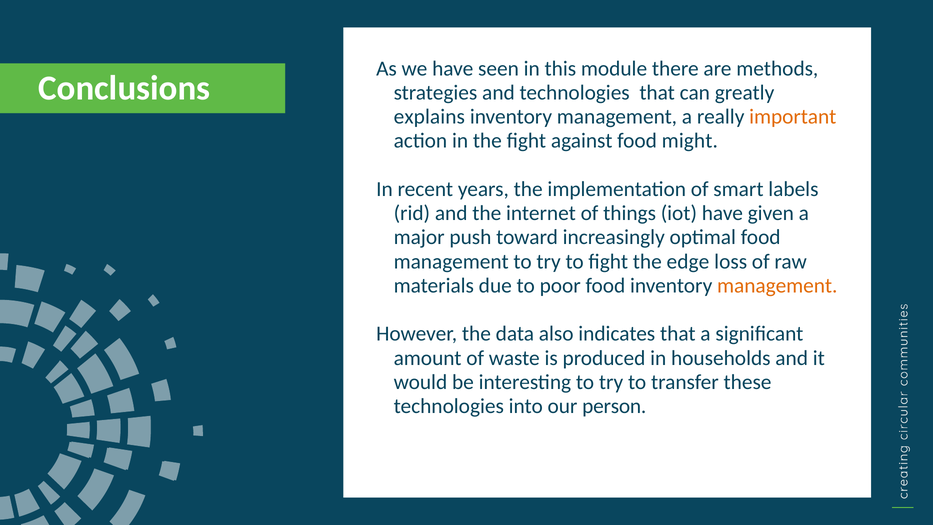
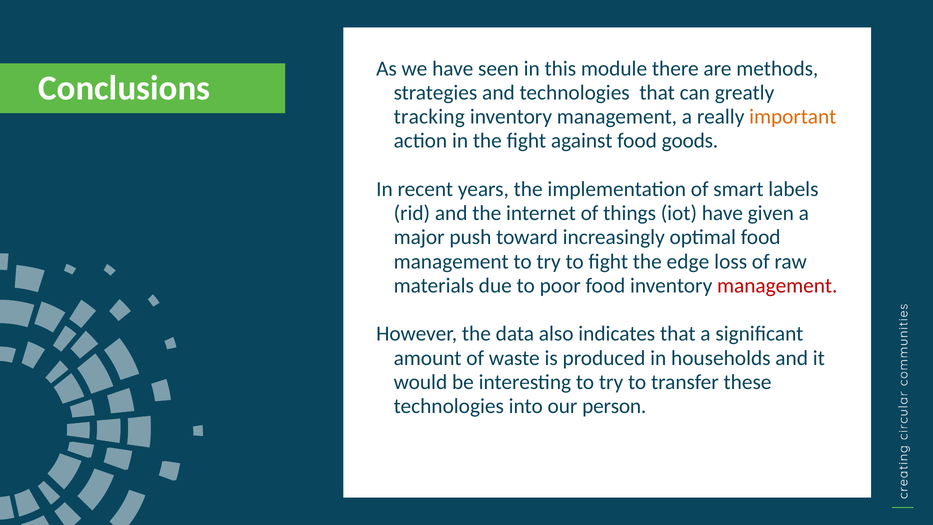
explains: explains -> tracking (429, 117)
might: might -> goods (690, 141)
management colour: orange -> red (777, 286)
